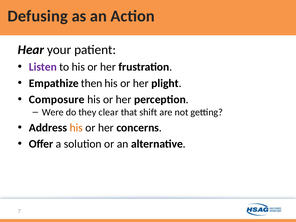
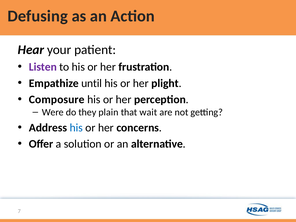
then: then -> until (92, 83)
clear: clear -> plain (109, 112)
shift: shift -> wait (148, 112)
his colour: orange -> blue (76, 128)
